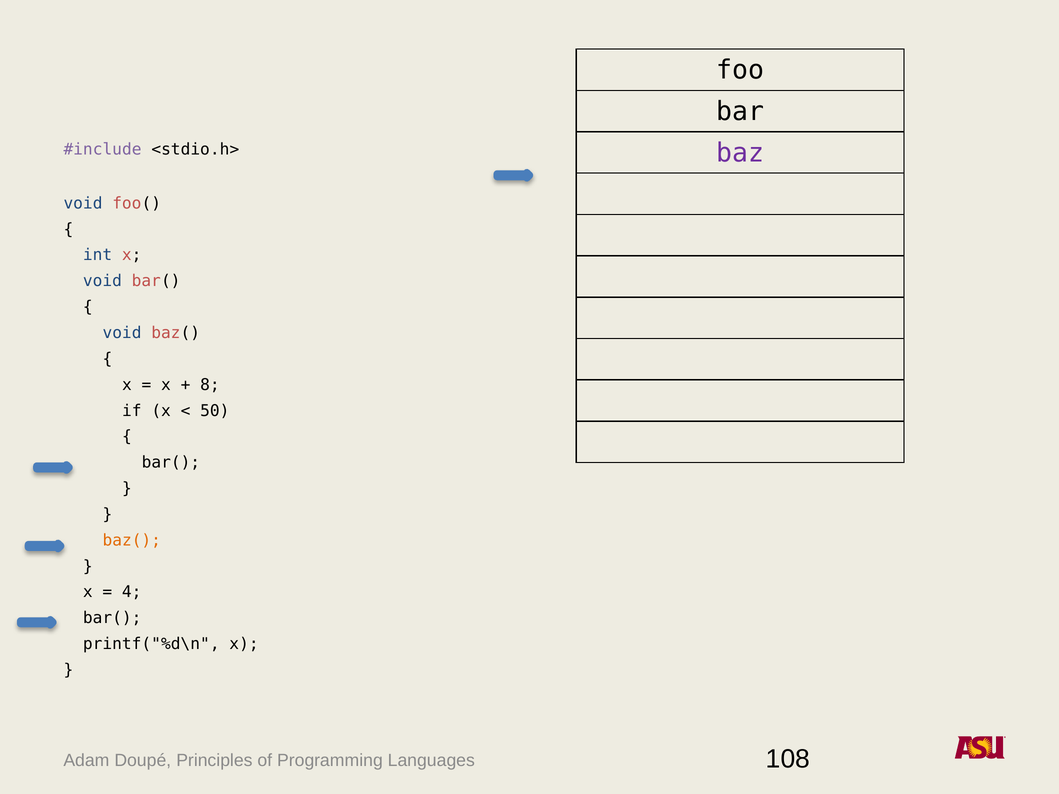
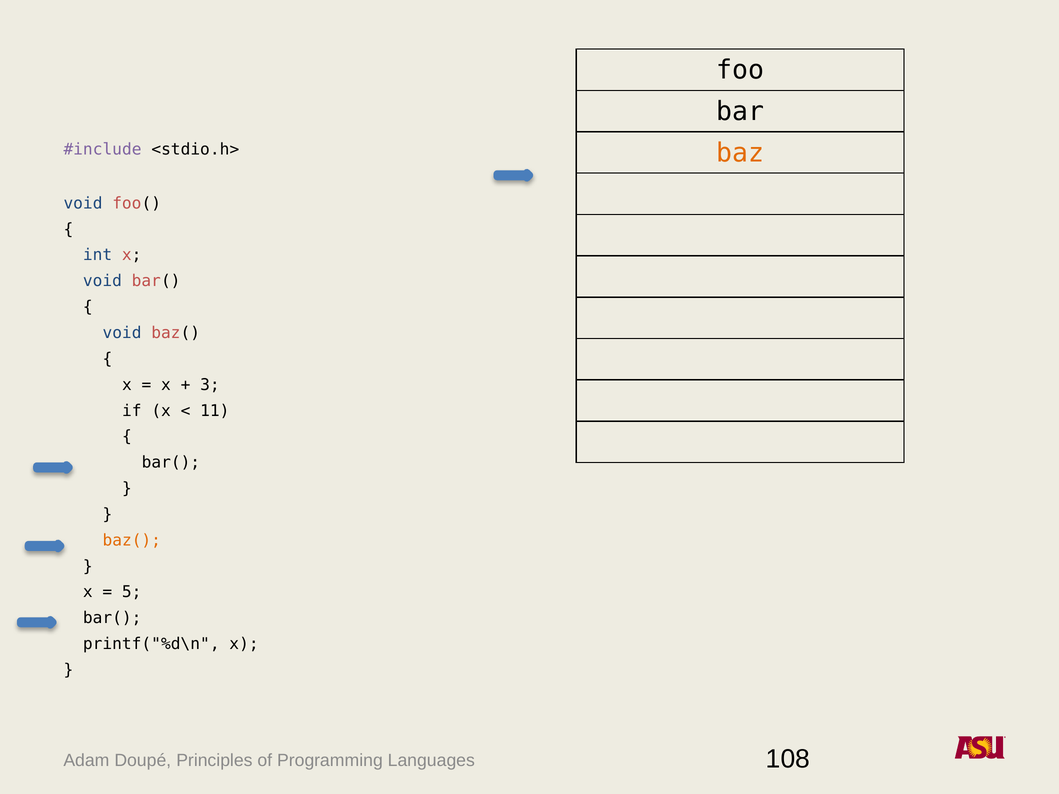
baz colour: purple -> orange (740, 153)
8: 8 -> 3 (210, 385)
50: 50 -> 11 (215, 411)
4: 4 -> 5 (132, 592)
